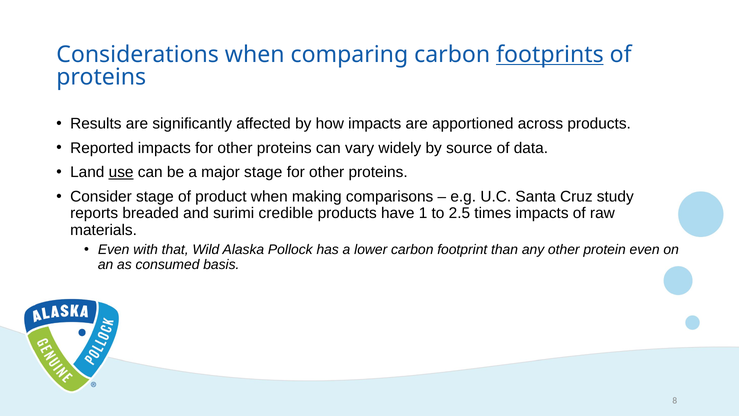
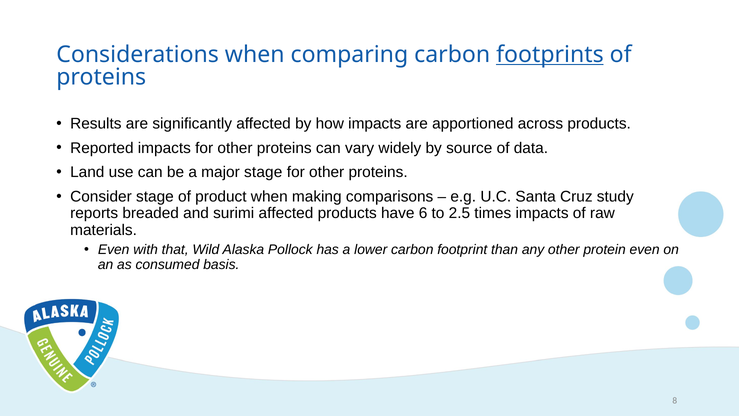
use underline: present -> none (121, 172)
surimi credible: credible -> affected (286, 213)
1: 1 -> 6 (423, 213)
